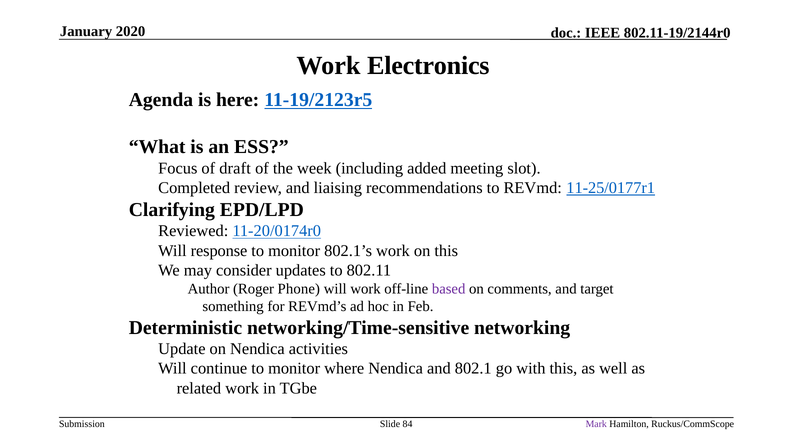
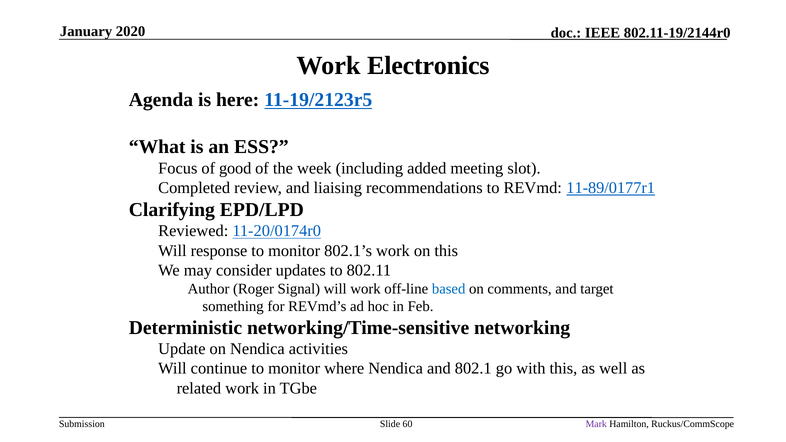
draft: draft -> good (235, 168)
11-25/0177r1: 11-25/0177r1 -> 11-89/0177r1 (611, 188)
Phone: Phone -> Signal (299, 289)
based colour: purple -> blue (449, 289)
84: 84 -> 60 (408, 424)
